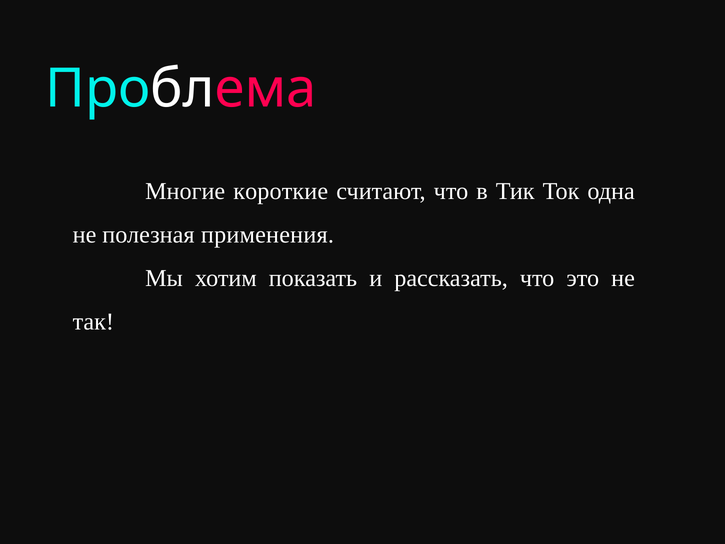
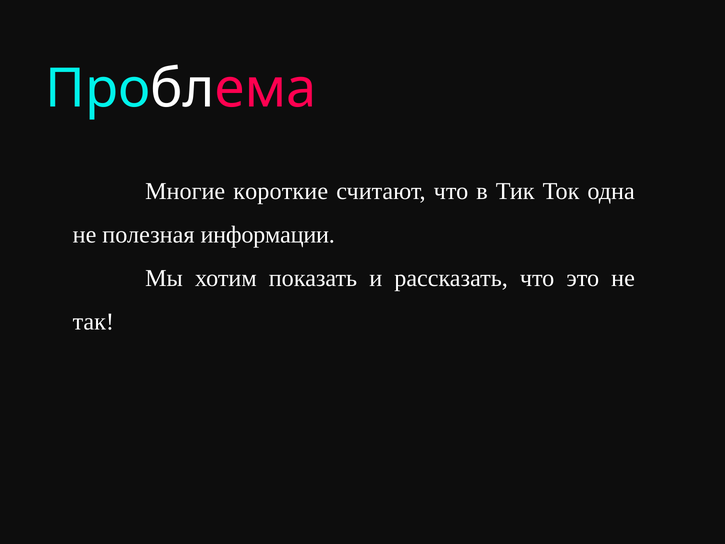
применения: применения -> информации (268, 235)
